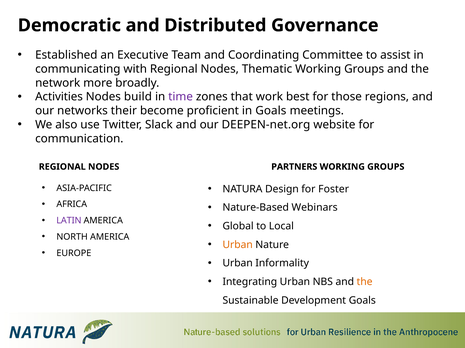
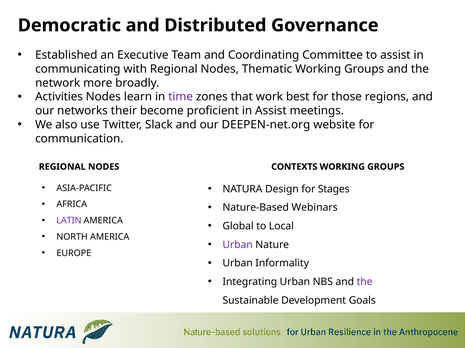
build: build -> learn (138, 97)
in Goals: Goals -> Assist (271, 111)
PARTNERS: PARTNERS -> CONTEXTS (294, 167)
Foster: Foster -> Stages (334, 189)
Urban colour: orange -> purple (238, 245)
the colour: orange -> purple (365, 282)
